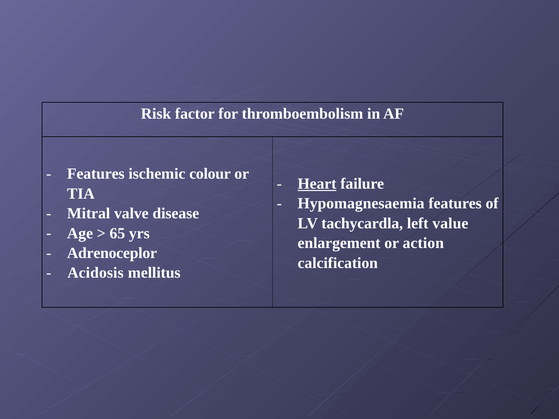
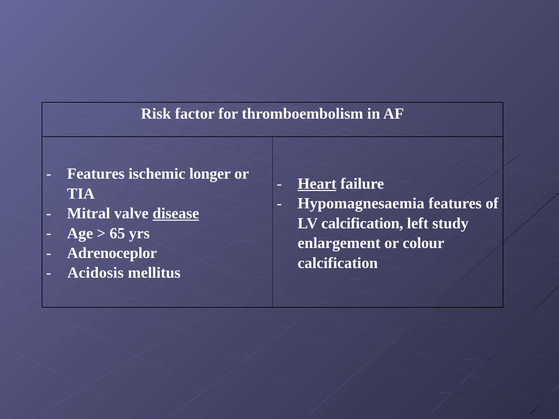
colour: colour -> longer (210, 174)
disease underline: none -> present (176, 214)
LV tachycardla: tachycardla -> calcification (362, 223)
value: value -> study (450, 223)
action: action -> colour (423, 243)
